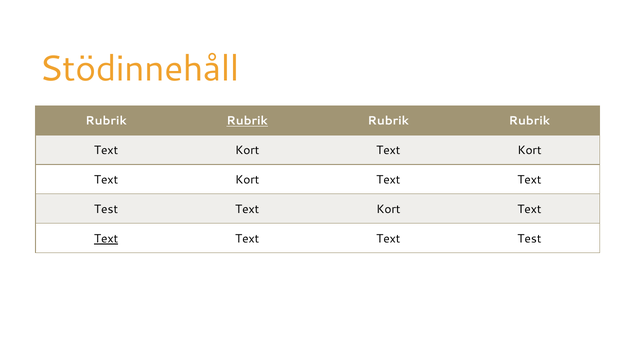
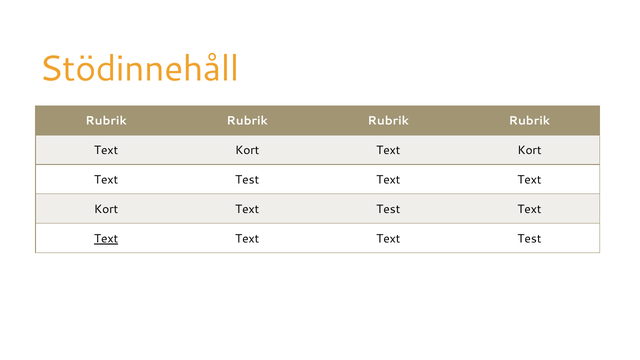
Rubrik underline: present -> none (247, 121)
Kort: Kort -> Test (247, 180)
Test: Test -> Kort (106, 209)
Kort: Kort -> Test (388, 209)
